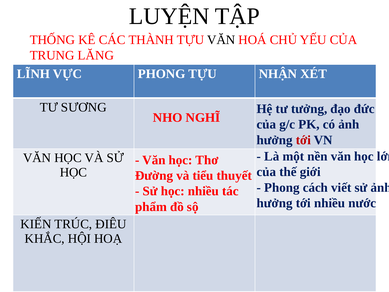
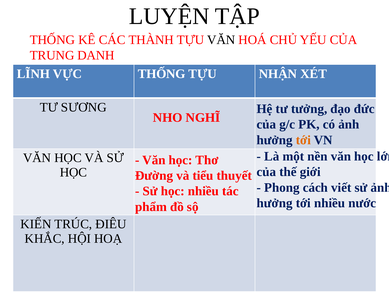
LĂNG: LĂNG -> DANH (96, 55)
VỰC PHONG: PHONG -> THỐNG (162, 74)
tới colour: red -> orange (303, 140)
